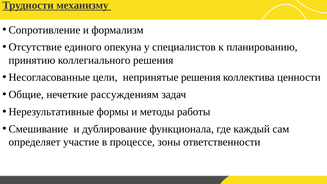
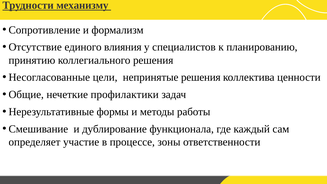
опекуна: опекуна -> влияния (123, 47)
рассуждениям: рассуждениям -> профилактики (125, 95)
